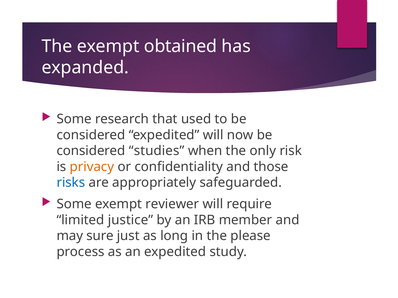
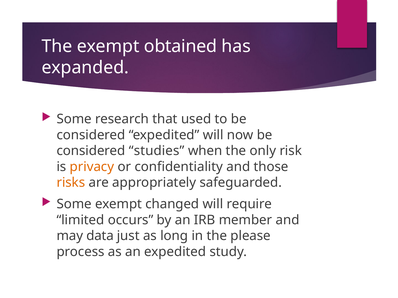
risks colour: blue -> orange (71, 183)
reviewer: reviewer -> changed (172, 204)
justice: justice -> occurs (131, 220)
sure: sure -> data (100, 236)
